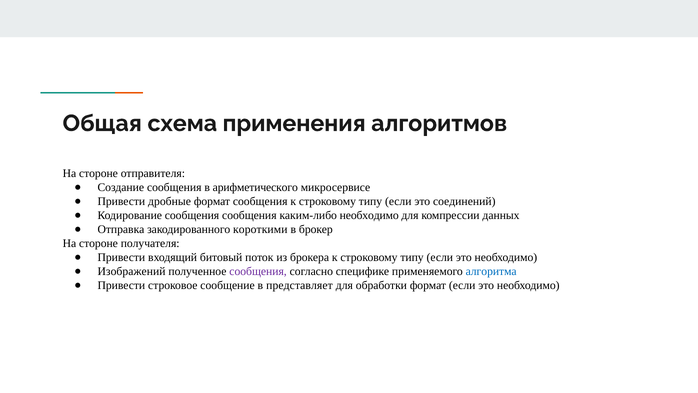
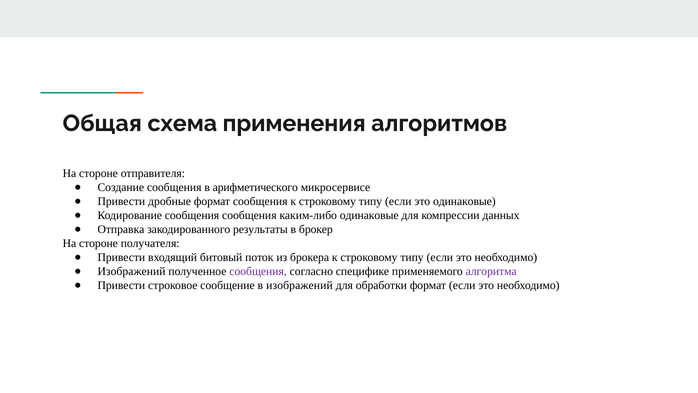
это соединений: соединений -> одинаковые (464, 201)
каким-либо необходимо: необходимо -> одинаковые (369, 215)
короткими: короткими -> результаты (260, 229)
алгоритма colour: blue -> purple (491, 271)
в представляет: представляет -> изображений (299, 285)
